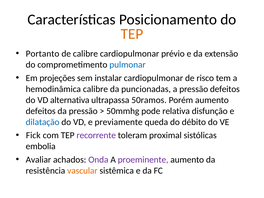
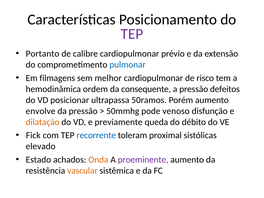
TEP colour: orange -> purple (132, 34)
projeções: projeções -> filmagens (57, 78)
instalar: instalar -> melhor (108, 78)
hemodinâmica calibre: calibre -> ordem (95, 89)
puncionadas: puncionadas -> consequente (146, 89)
alternativa: alternativa -> posicionar (70, 100)
defeitos: defeitos -> envolve (41, 111)
relativa: relativa -> venoso (176, 111)
dilatação colour: blue -> orange (43, 122)
recorrente colour: purple -> blue (96, 135)
embolia: embolia -> elevado (41, 146)
Avaliar: Avaliar -> Estado (38, 160)
Onda colour: purple -> orange (98, 160)
